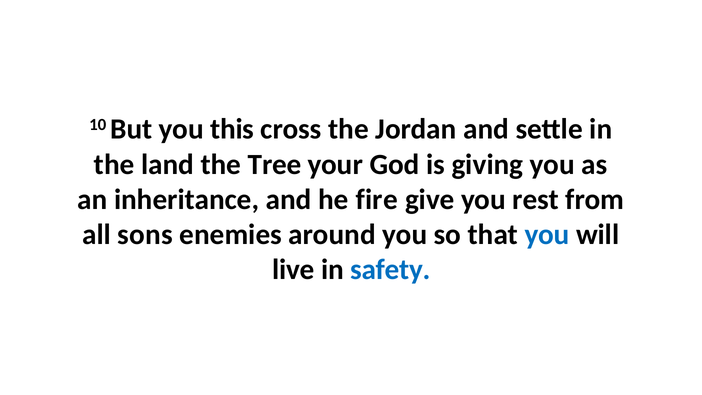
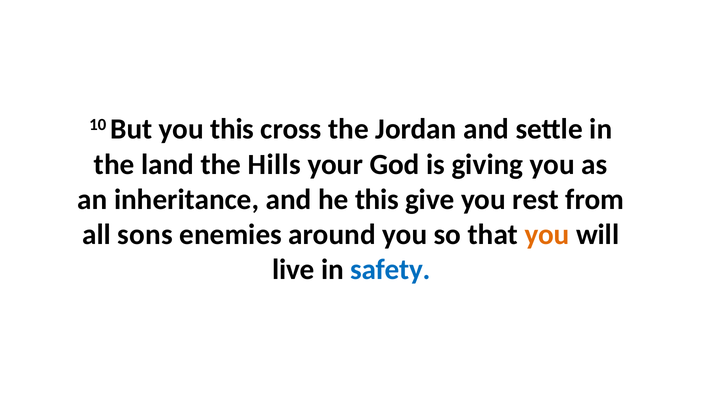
Tree: Tree -> Hills (274, 164)
he fire: fire -> this (377, 199)
you colour: blue -> orange (547, 235)
